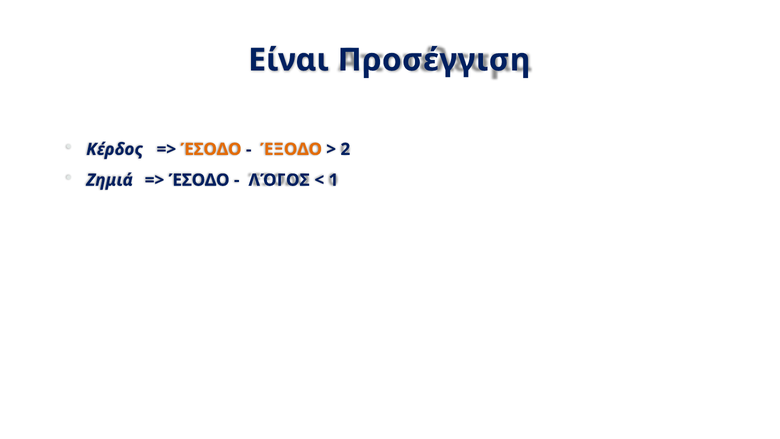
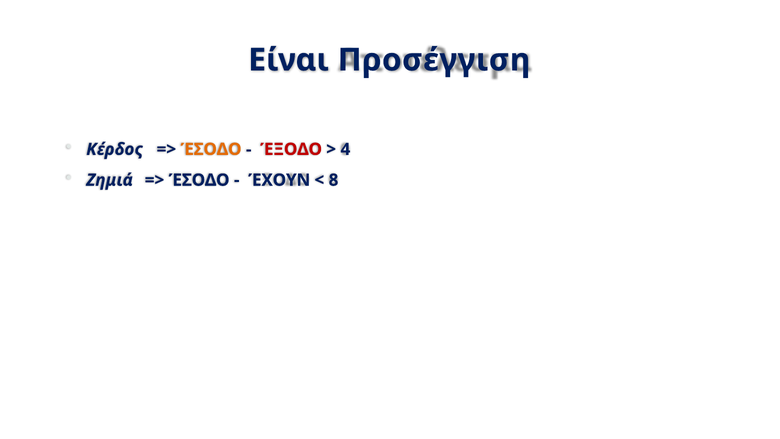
ΈΞΟΔΟ colour: orange -> red (291, 149)
2: 2 -> 4 (345, 149)
ΛΌΓΟΣ: ΛΌΓΟΣ -> ΈΧΟΥΝ (279, 180)
1: 1 -> 8 (334, 180)
